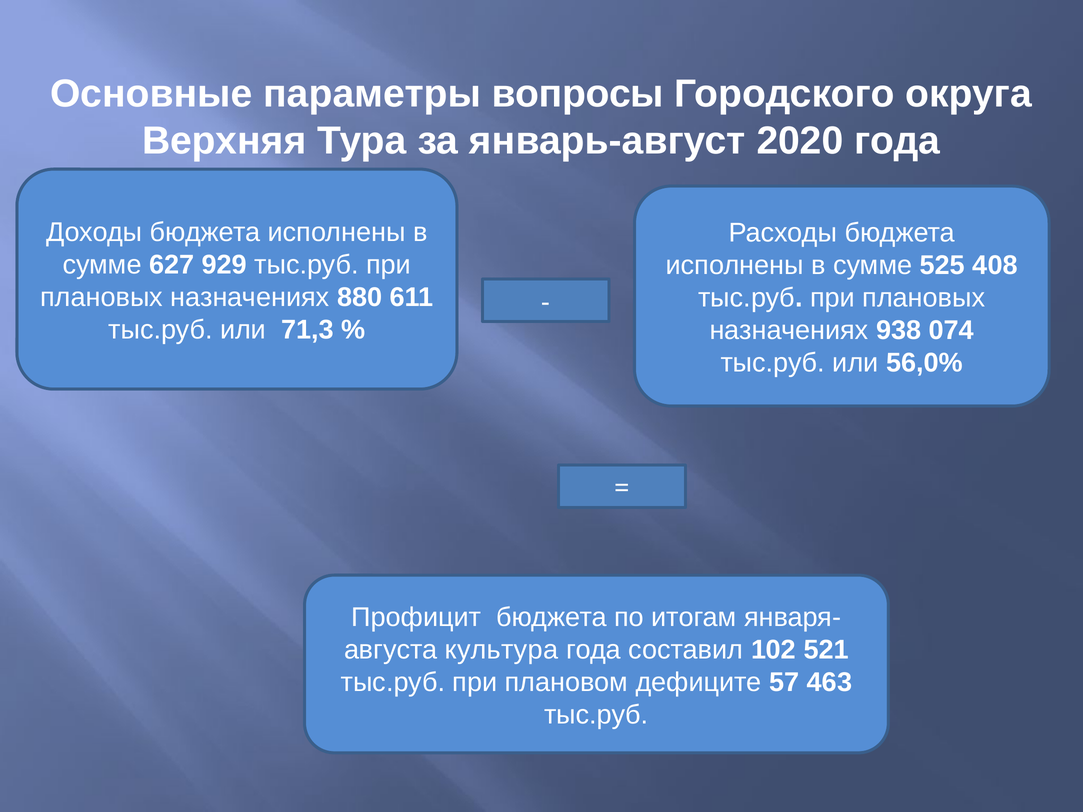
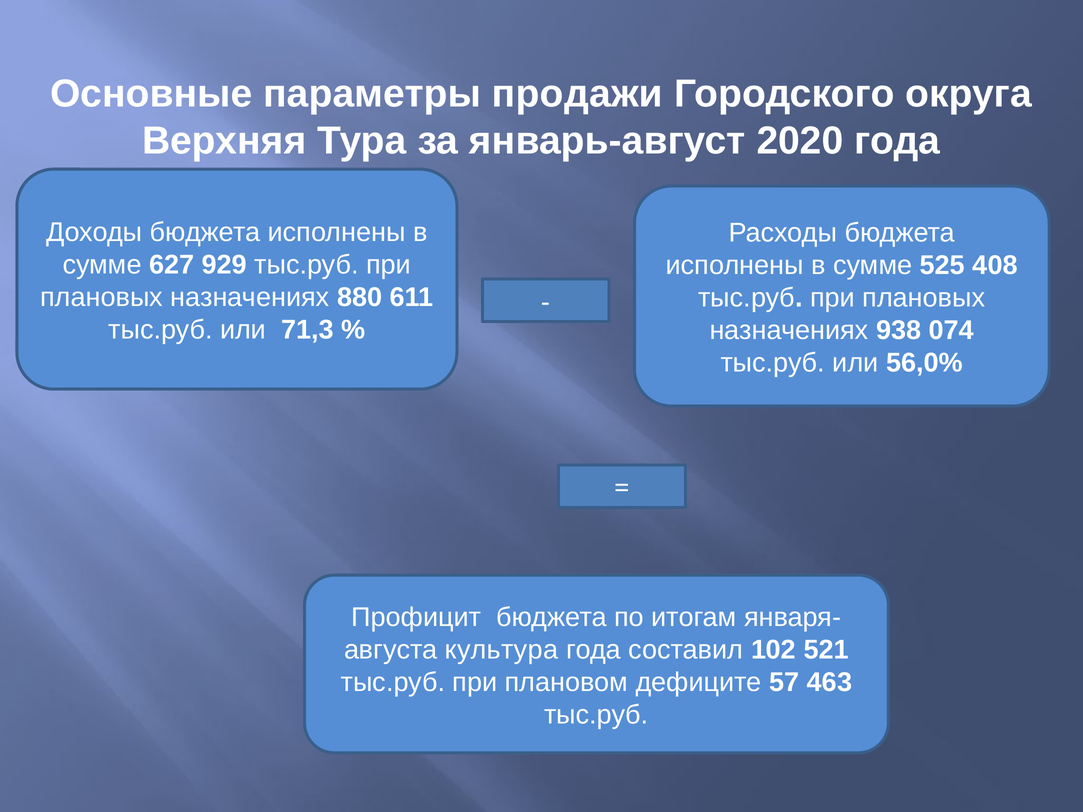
вопросы: вопросы -> продажи (577, 94)
